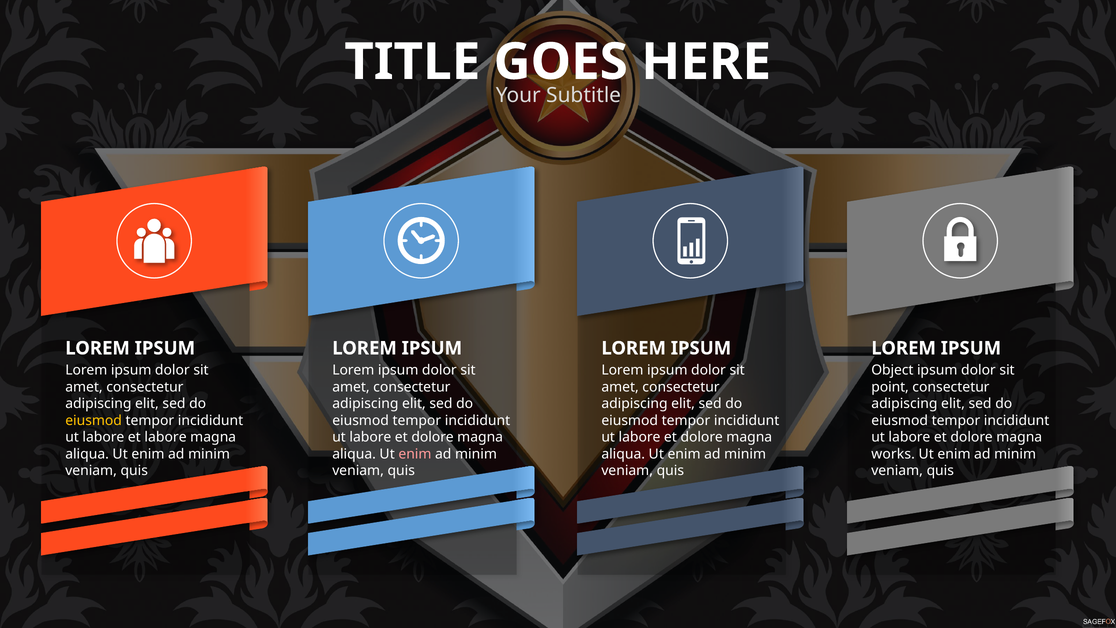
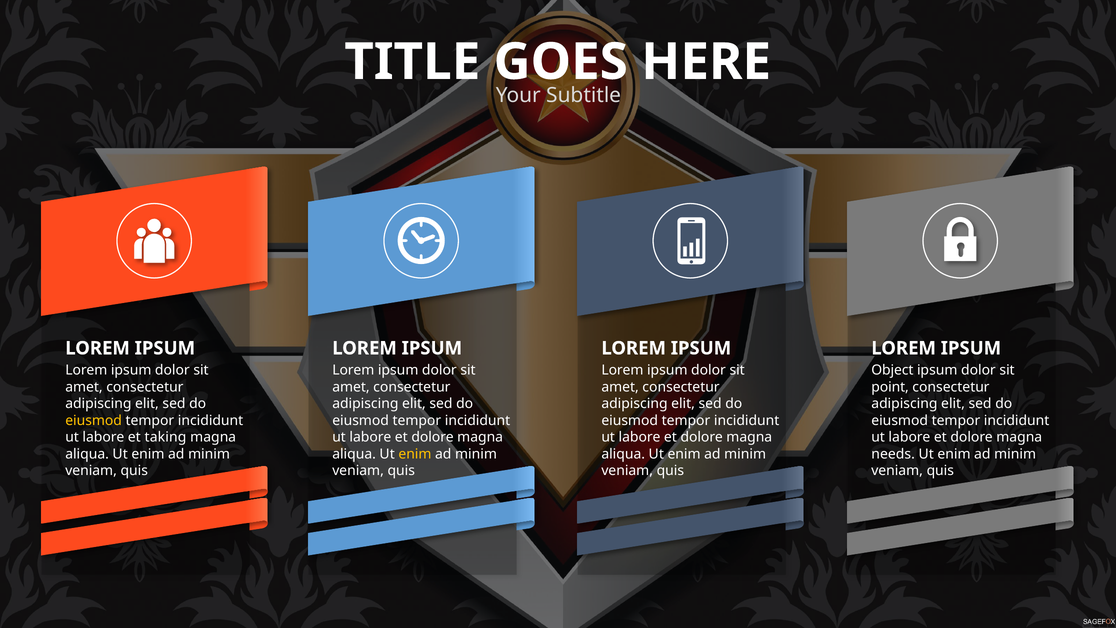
et labore: labore -> taking (165, 437)
enim colour: pink -> yellow (415, 454)
works: works -> needs (893, 454)
